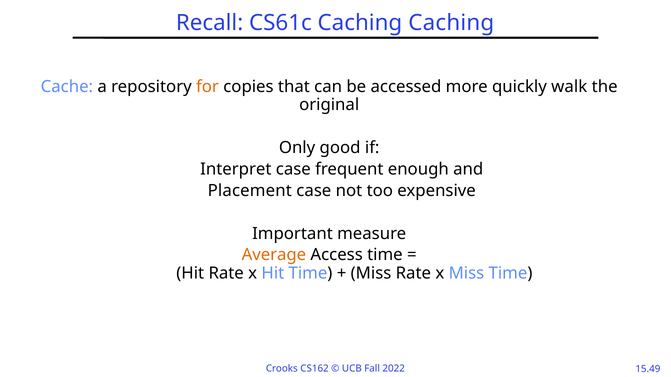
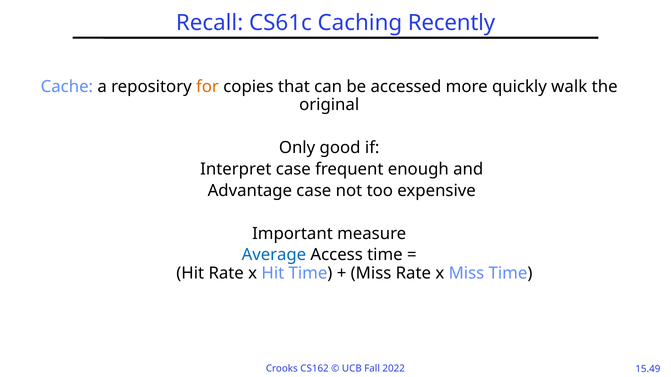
Caching Caching: Caching -> Recently (451, 23)
Placement: Placement -> Advantage (250, 191)
Average colour: orange -> blue (274, 255)
